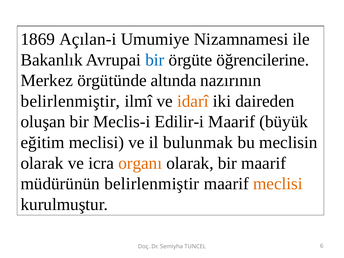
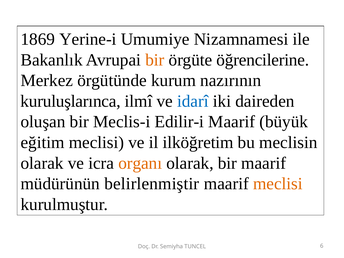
Açılan-i: Açılan-i -> Yerine-i (88, 39)
bir colour: blue -> orange (155, 60)
altında: altında -> kurum (174, 81)
belirlenmiştir: belirlenmiştir -> kuruluşlarınca (71, 101)
idarî colour: orange -> blue (193, 101)
bulunmak: bulunmak -> ilköğretim (198, 142)
